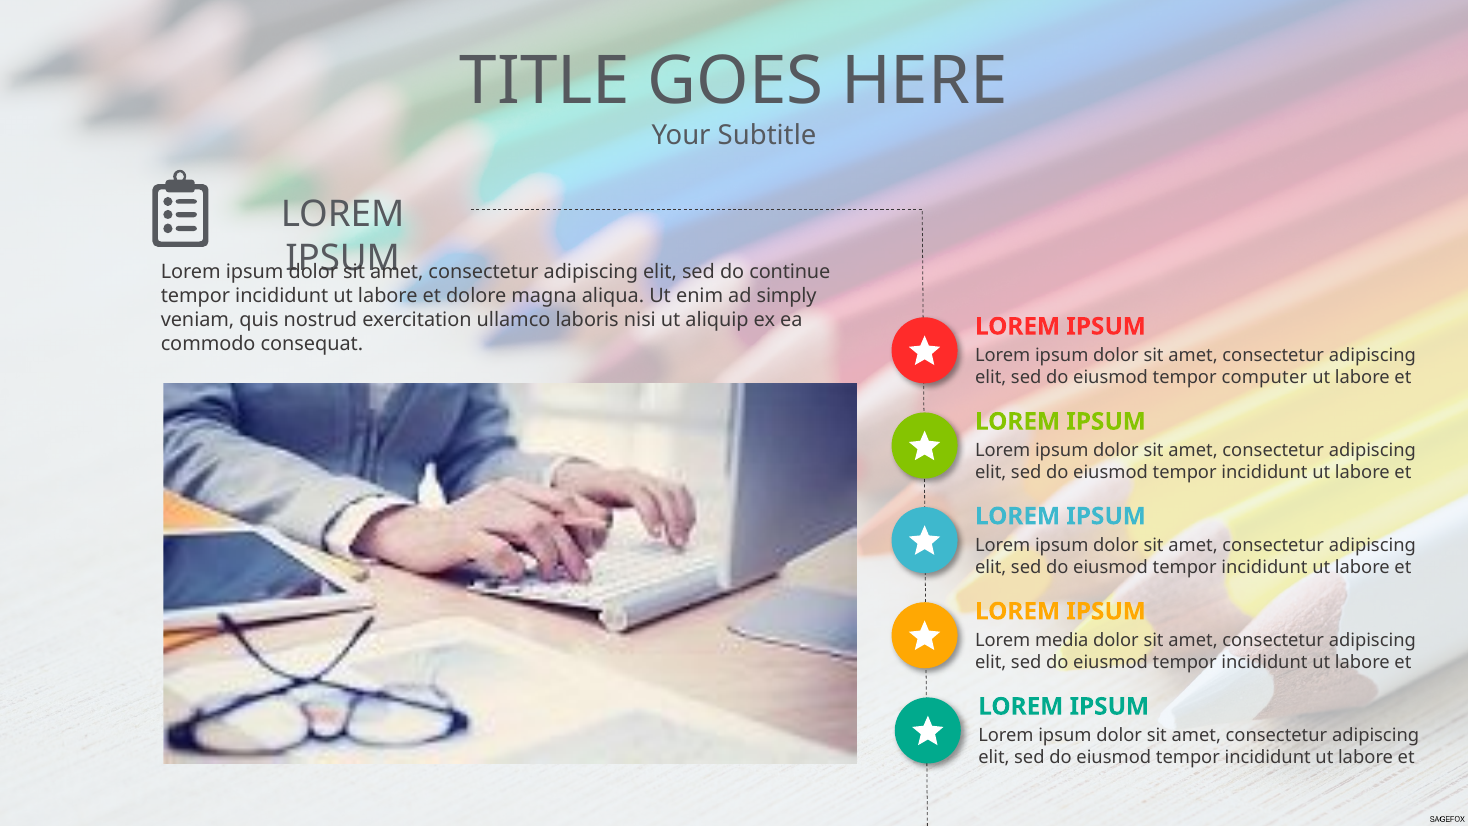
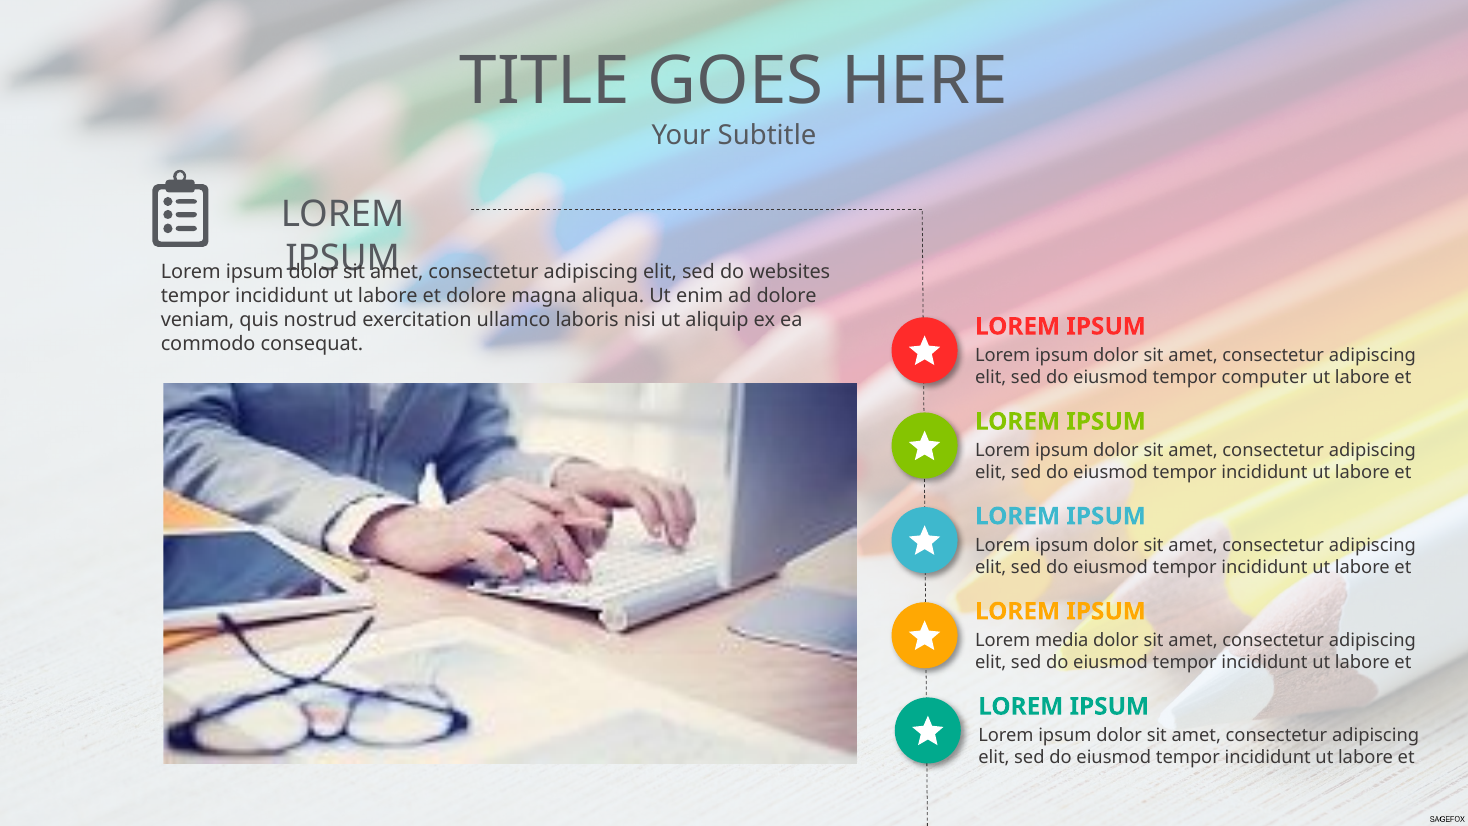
continue: continue -> websites (790, 272)
ad simply: simply -> dolore (787, 296)
